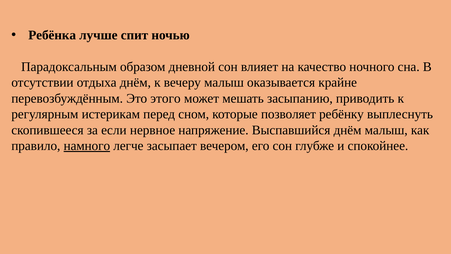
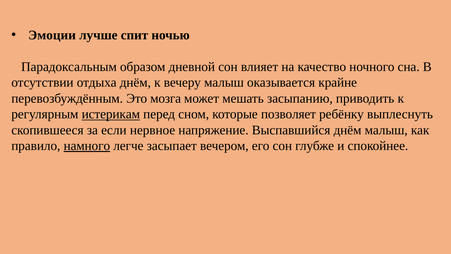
Ребёнка: Ребёнка -> Эмоции (52, 35)
этого: этого -> мозга (166, 98)
истерикам underline: none -> present (111, 114)
